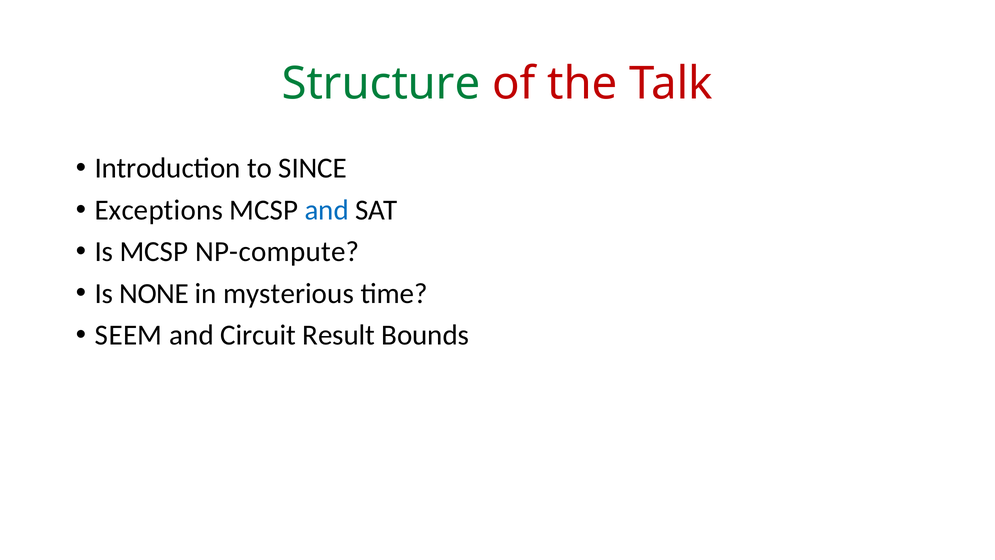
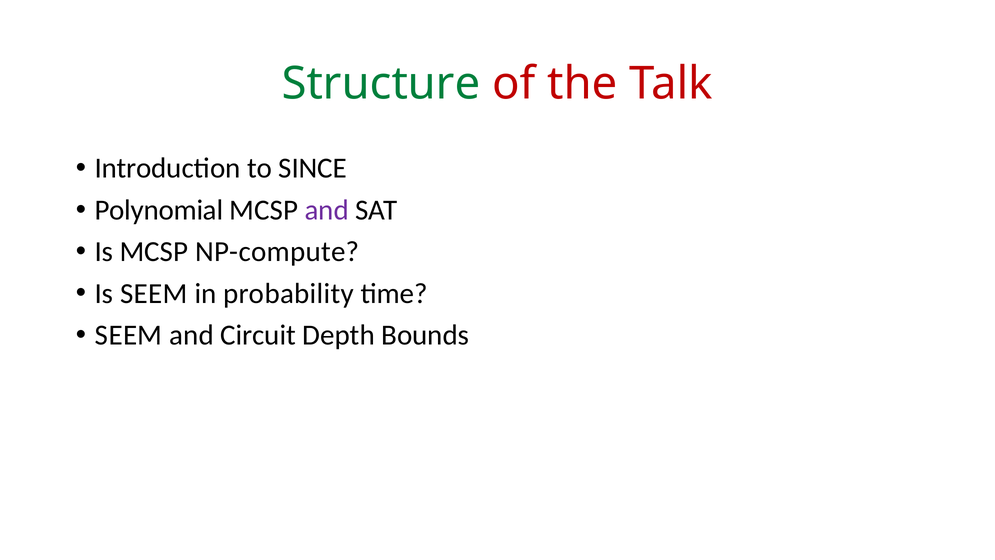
Exceptions: Exceptions -> Polynomial (159, 210)
and colour: blue -> purple (327, 210)
Is NONE: NONE -> SEEM (154, 293)
mysterious: mysterious -> probability (288, 293)
Result: Result -> Depth (339, 335)
